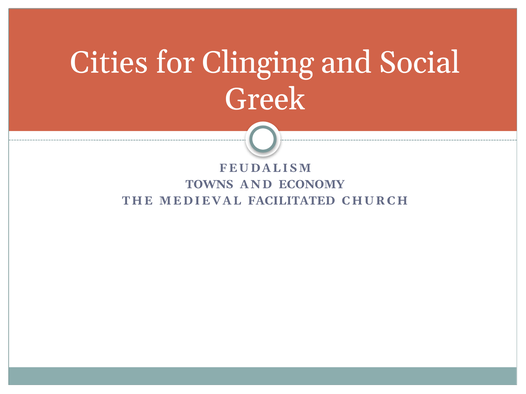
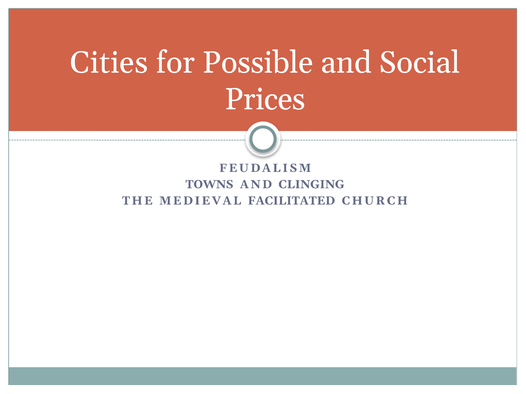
Clinging: Clinging -> Possible (258, 63)
Greek: Greek -> Prices (265, 99)
ECONOMY: ECONOMY -> CLINGING (311, 185)
